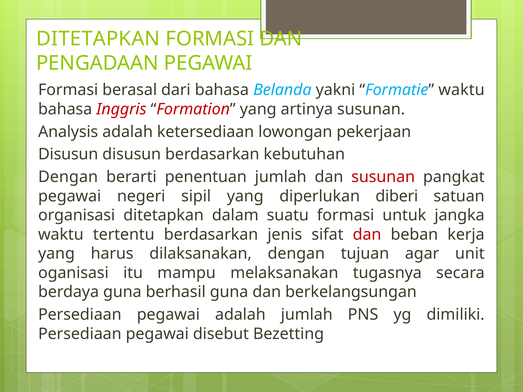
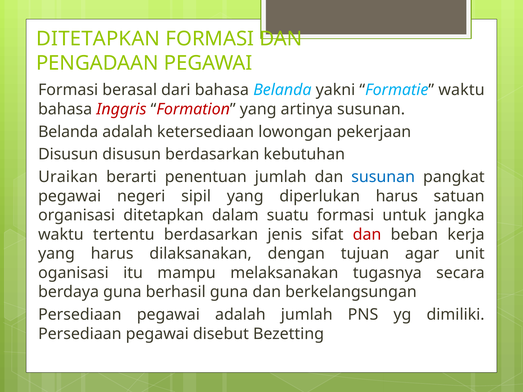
Analysis: Analysis -> Belanda (68, 132)
Dengan: Dengan -> Uraikan (68, 177)
susunan colour: red -> blue (383, 177)
diperlukan diberi: diberi -> harus (397, 196)
